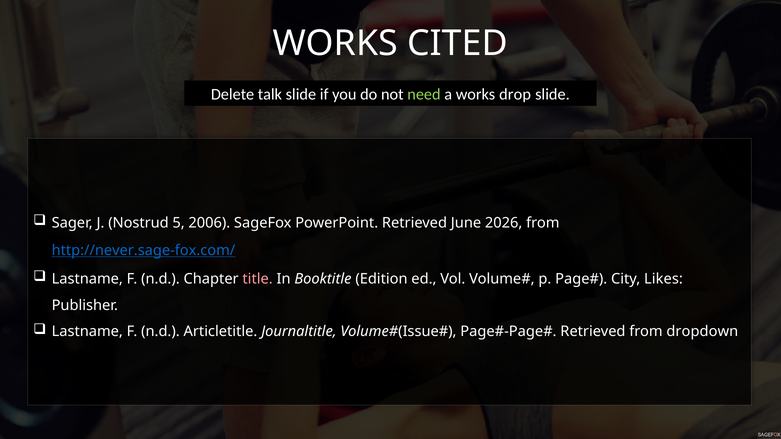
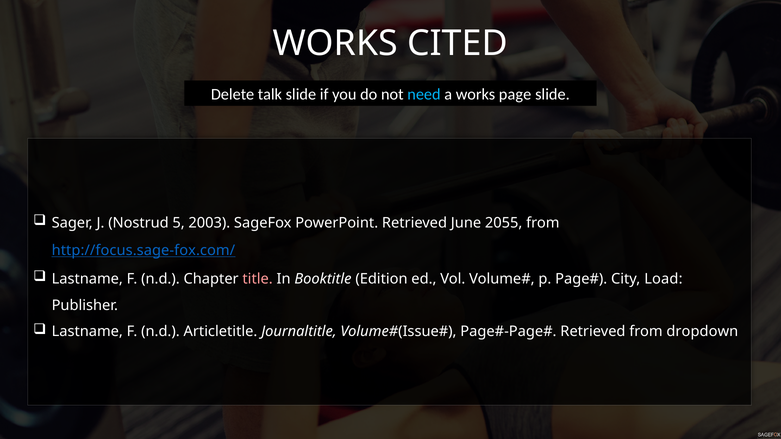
need colour: light green -> light blue (424, 94)
drop: drop -> page (515, 94)
2006: 2006 -> 2003 (209, 223)
2026: 2026 -> 2055 (504, 223)
http://never.sage-fox.com/: http://never.sage-fox.com/ -> http://focus.sage-fox.com/ (143, 250)
Likes: Likes -> Load (663, 279)
